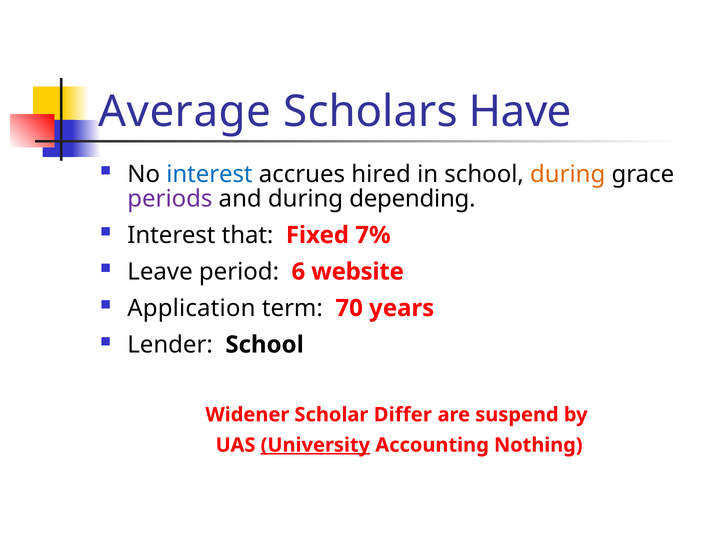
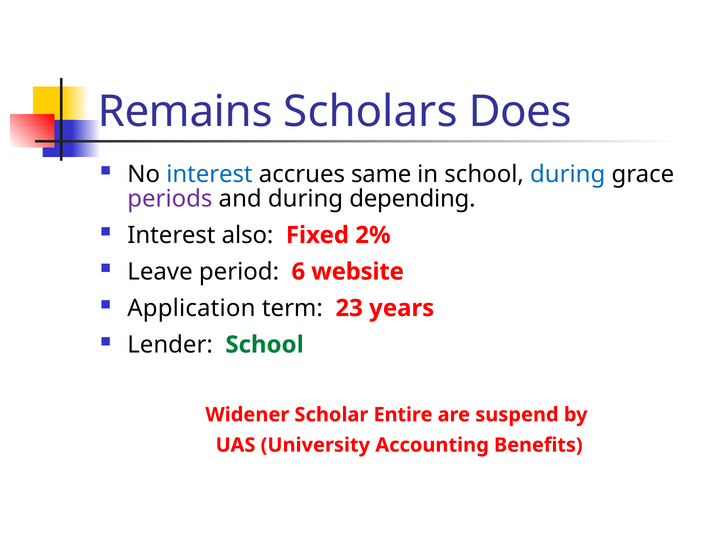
Average: Average -> Remains (185, 112)
Have: Have -> Does (520, 112)
hired: hired -> same (381, 174)
during colour: orange -> blue (568, 174)
that: that -> also (248, 235)
7%: 7% -> 2% (373, 235)
70: 70 -> 23 (349, 308)
School colour: black -> green (265, 345)
Differ: Differ -> Entire (403, 415)
University underline: present -> none (315, 445)
Nothing: Nothing -> Benefits (538, 445)
